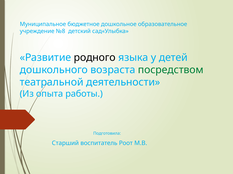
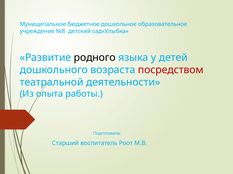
посредством colour: green -> red (171, 70)
